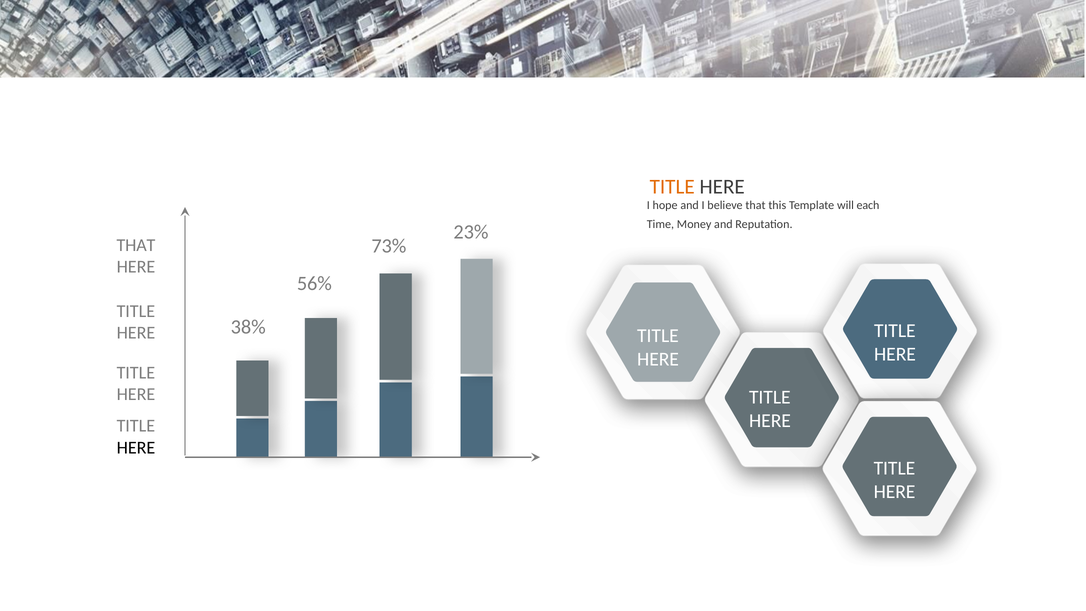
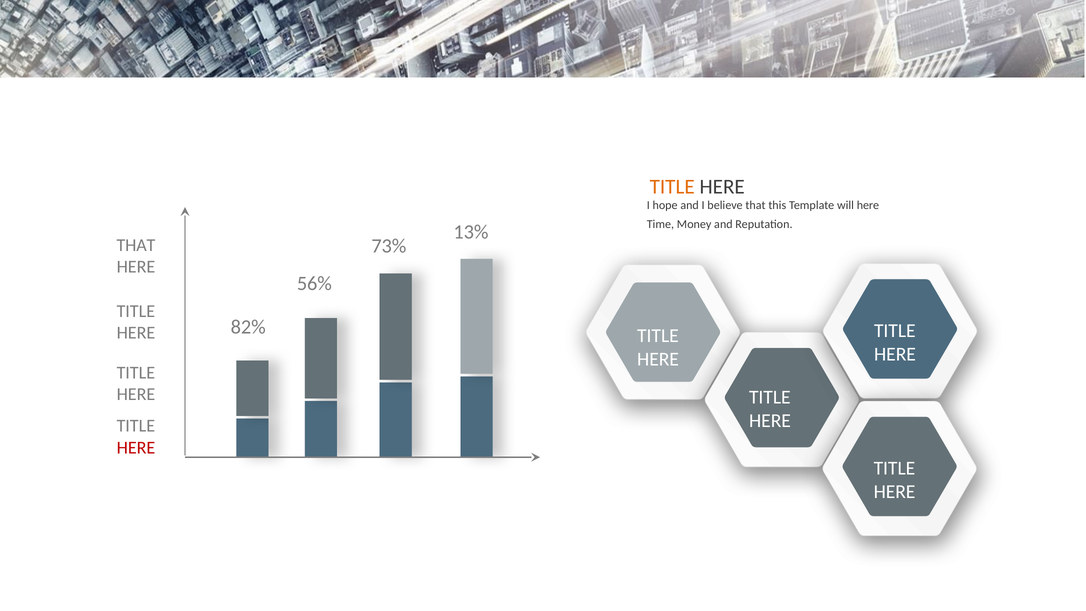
will each: each -> here (868, 205)
23%: 23% -> 13% (471, 232)
38%: 38% -> 82% (248, 327)
HERE colour: black -> red (136, 448)
